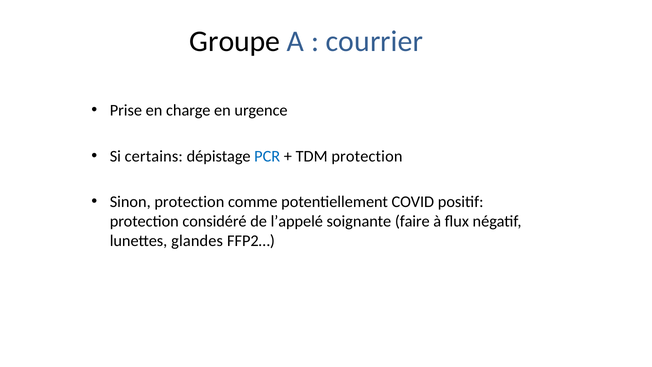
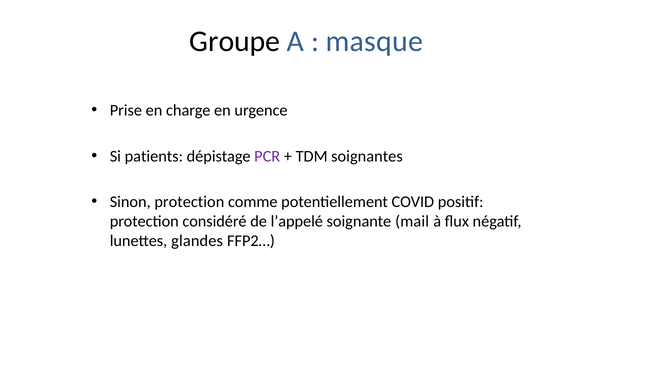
courrier: courrier -> masque (374, 41)
certains: certains -> patients (154, 156)
PCR colour: blue -> purple (267, 156)
TDM protection: protection -> soignantes (367, 156)
faire: faire -> mail (412, 221)
